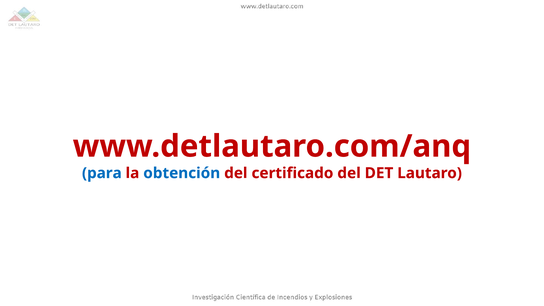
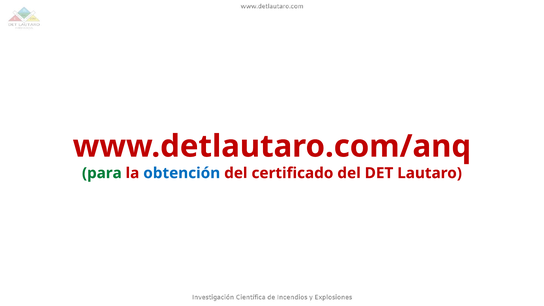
para colour: blue -> green (102, 173)
